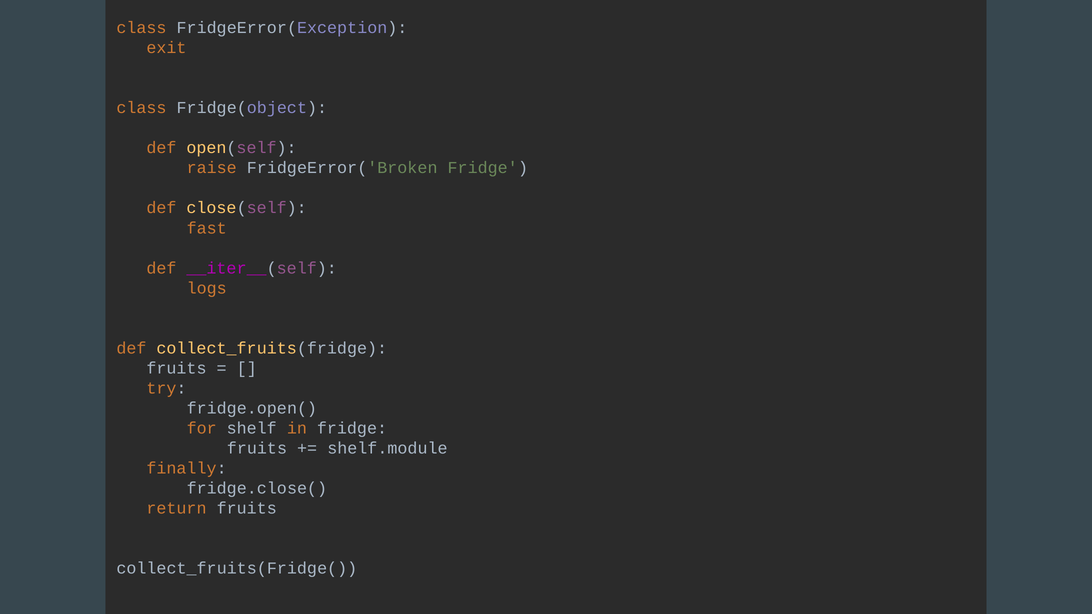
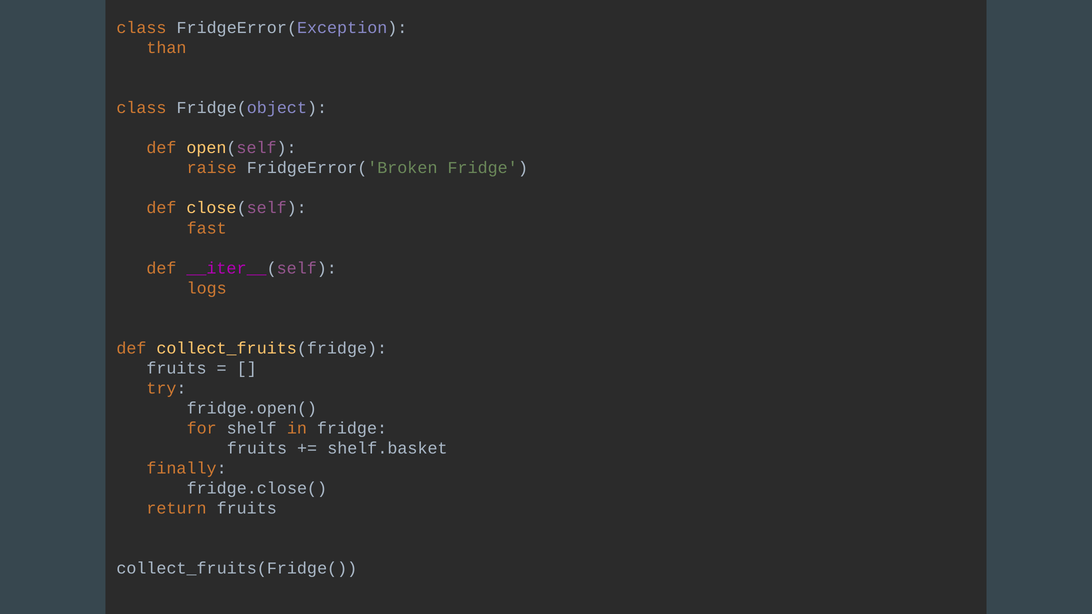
exit: exit -> than (166, 48)
shelf.module: shelf.module -> shelf.basket (387, 448)
